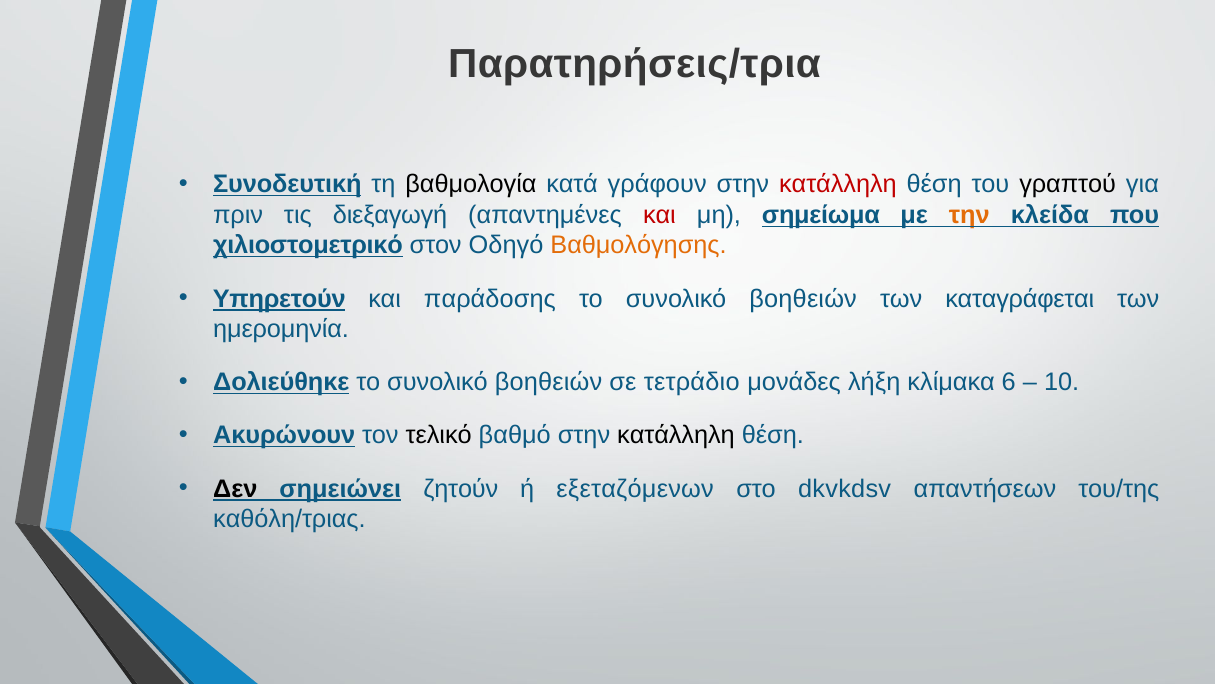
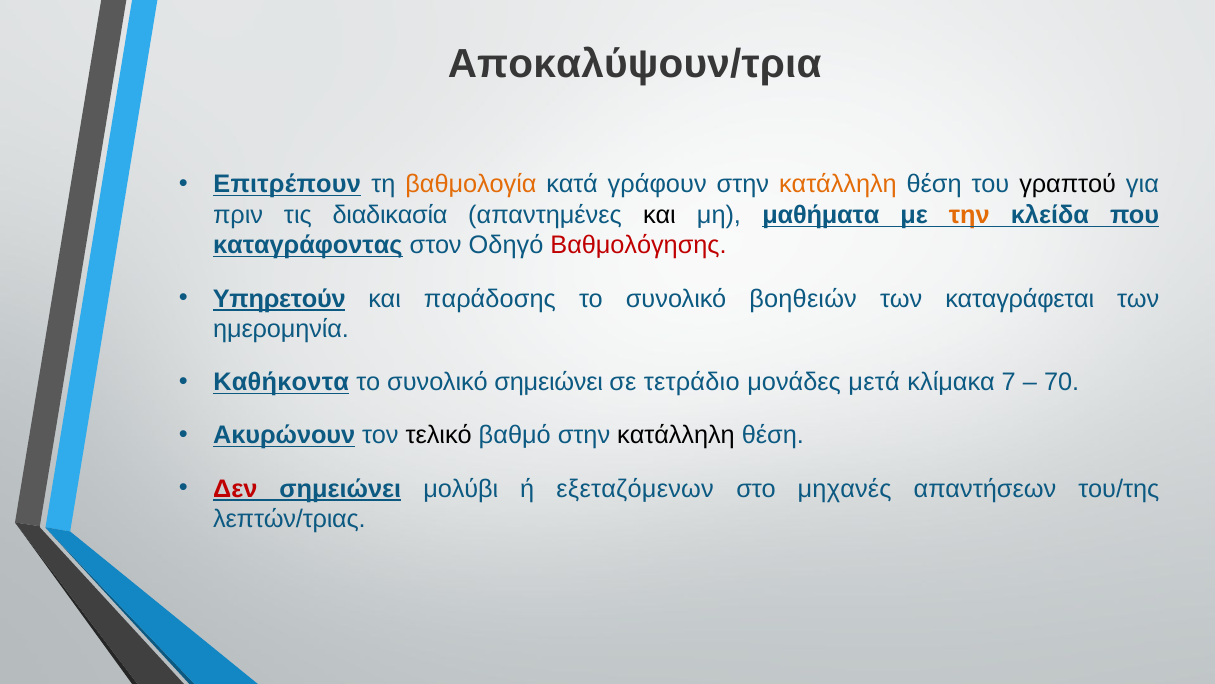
Παρατηρήσεις/τρια: Παρατηρήσεις/τρια -> Αποκαλύψουν/τρια (635, 64)
Συνοδευτική: Συνοδευτική -> Επιτρέπουν (287, 184)
βαθμολογία colour: black -> orange (471, 184)
κατάλληλη colour: red -> orange (838, 184)
διεξαγωγή: διεξαγωγή -> διαδικασία (390, 215)
και colour: red -> black (659, 215)
σημείωμα: σημείωμα -> μαθήματα (821, 215)
χιλιοστομετρικό: χιλιοστομετρικό -> καταγράφοντας (308, 245)
Βαθμολόγησης colour: orange -> red (639, 245)
Δολιεύθηκε: Δολιεύθηκε -> Καθήκοντα (281, 382)
βοηθειών: βοηθειών -> σημειώνει (549, 382)
λήξη: λήξη -> μετά (874, 382)
6: 6 -> 7 (1009, 382)
10: 10 -> 70 (1062, 382)
Δεν colour: black -> red (235, 488)
ζητούν: ζητούν -> μολύβι (461, 488)
dkvkdsv: dkvkdsv -> μηχανές (845, 488)
καθόλη/τριας: καθόλη/τριας -> λεπτών/τριας (289, 519)
